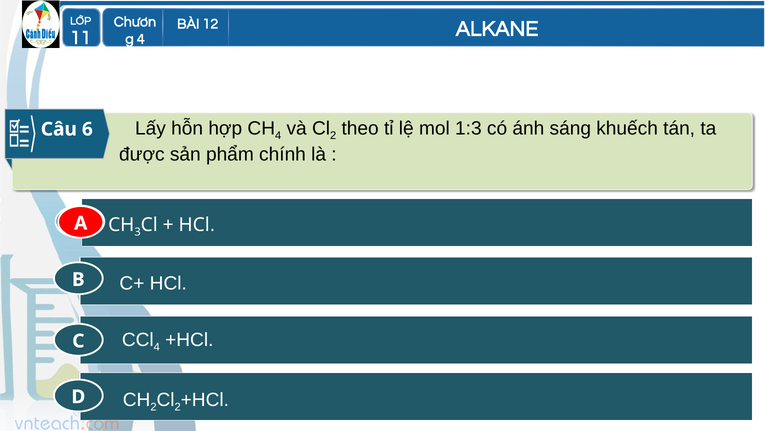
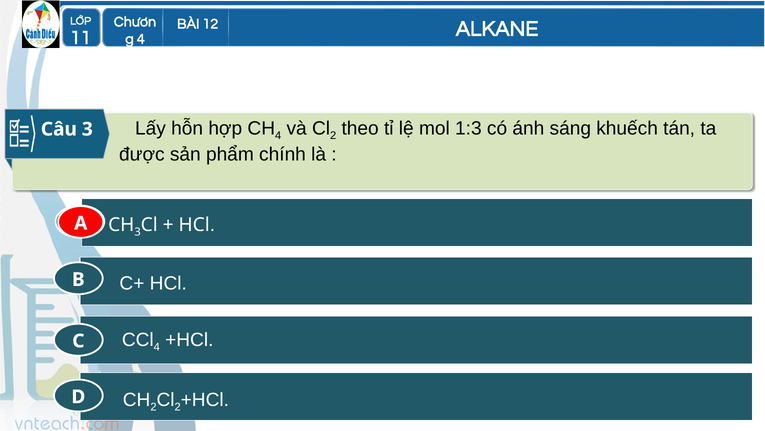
Câu 6: 6 -> 3 (87, 129)
